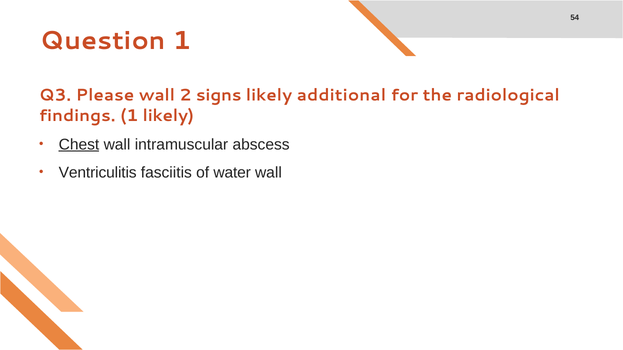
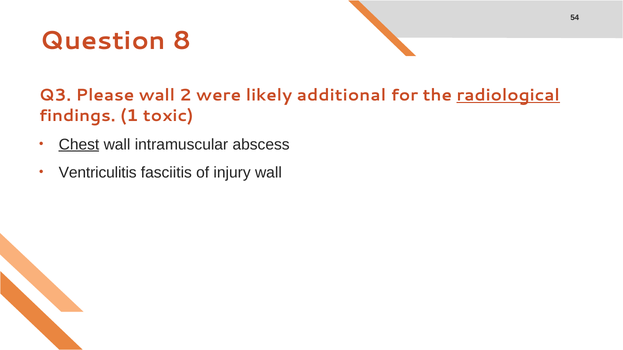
Question 1: 1 -> 8 (182, 41)
signs: signs -> were (219, 95)
radiological underline: none -> present (508, 95)
1 likely: likely -> toxic (168, 116)
water: water -> injury (232, 173)
